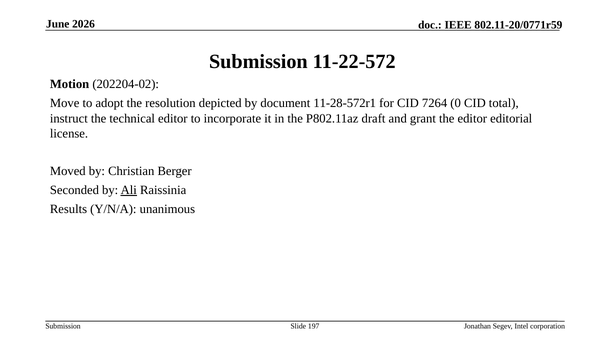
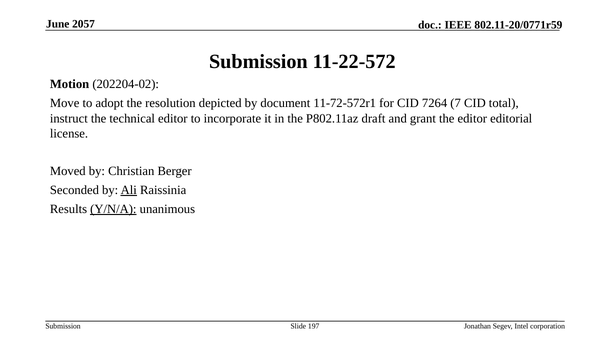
2026: 2026 -> 2057 (84, 24)
11-28-572r1: 11-28-572r1 -> 11-72-572r1 (345, 103)
0: 0 -> 7 (456, 103)
Y/N/A underline: none -> present (113, 209)
